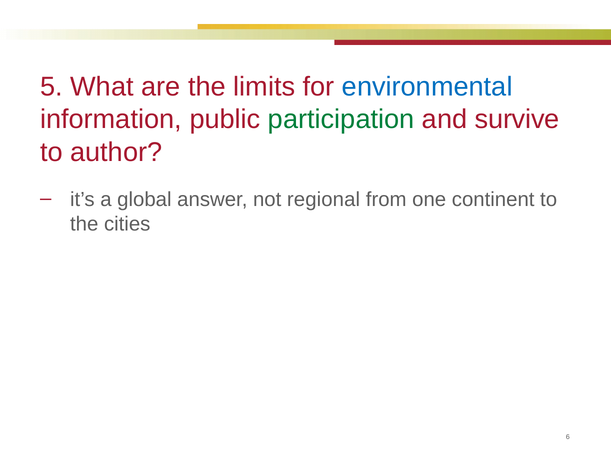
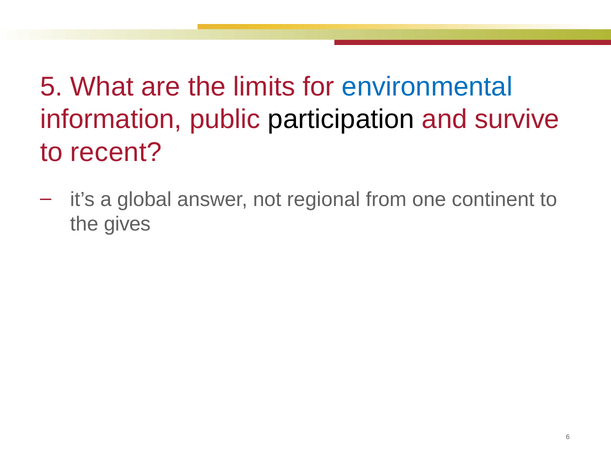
participation colour: green -> black (341, 120)
author: author -> recent (116, 152)
cities: cities -> gives (127, 224)
